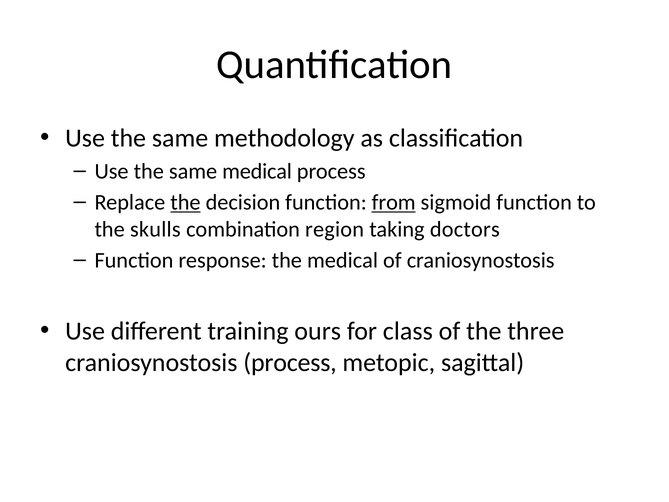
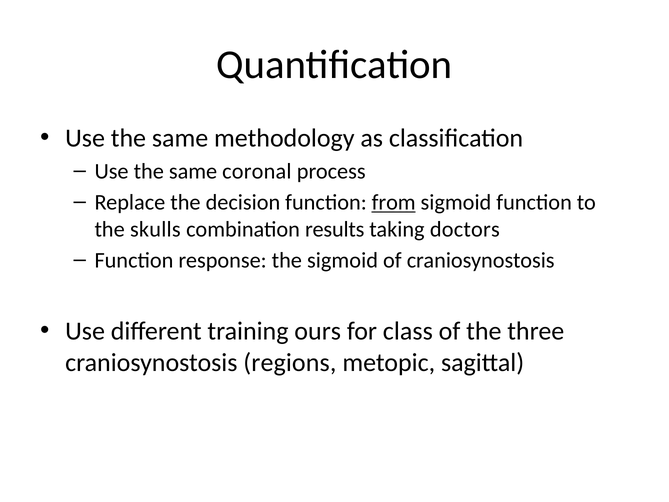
same medical: medical -> coronal (257, 171)
the underline: present -> none (185, 202)
region: region -> results (335, 229)
the medical: medical -> sigmoid (343, 260)
craniosynostosis process: process -> regions (290, 362)
